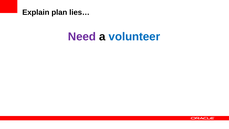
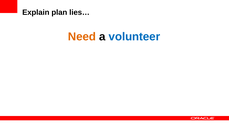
Need colour: purple -> orange (82, 37)
